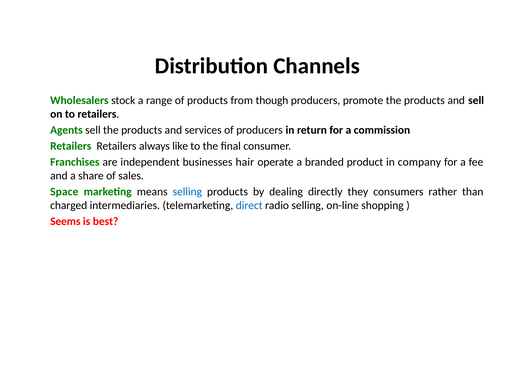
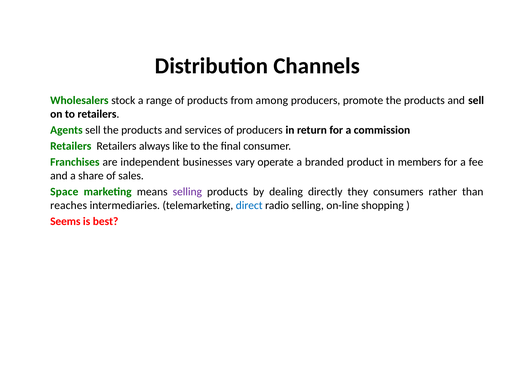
though: though -> among (272, 100)
hair: hair -> vary (245, 162)
company: company -> members (420, 162)
selling colour: blue -> purple (187, 192)
charged: charged -> reaches (69, 206)
